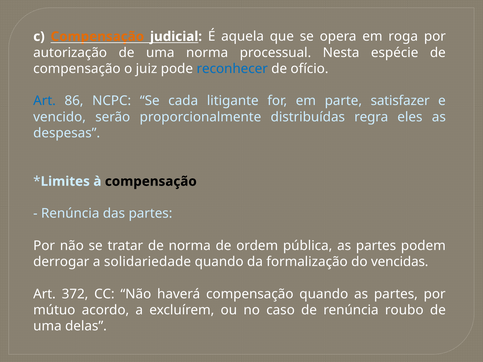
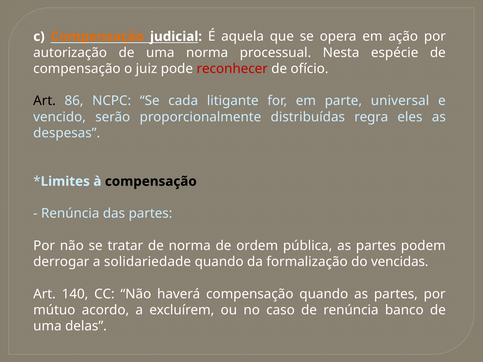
roga: roga -> ação (403, 37)
reconhecer colour: blue -> red (232, 69)
Art colour: blue -> black (45, 101)
satisfazer: satisfazer -> universal (400, 101)
372: 372 -> 140 (75, 294)
roubo: roubo -> banco (404, 310)
